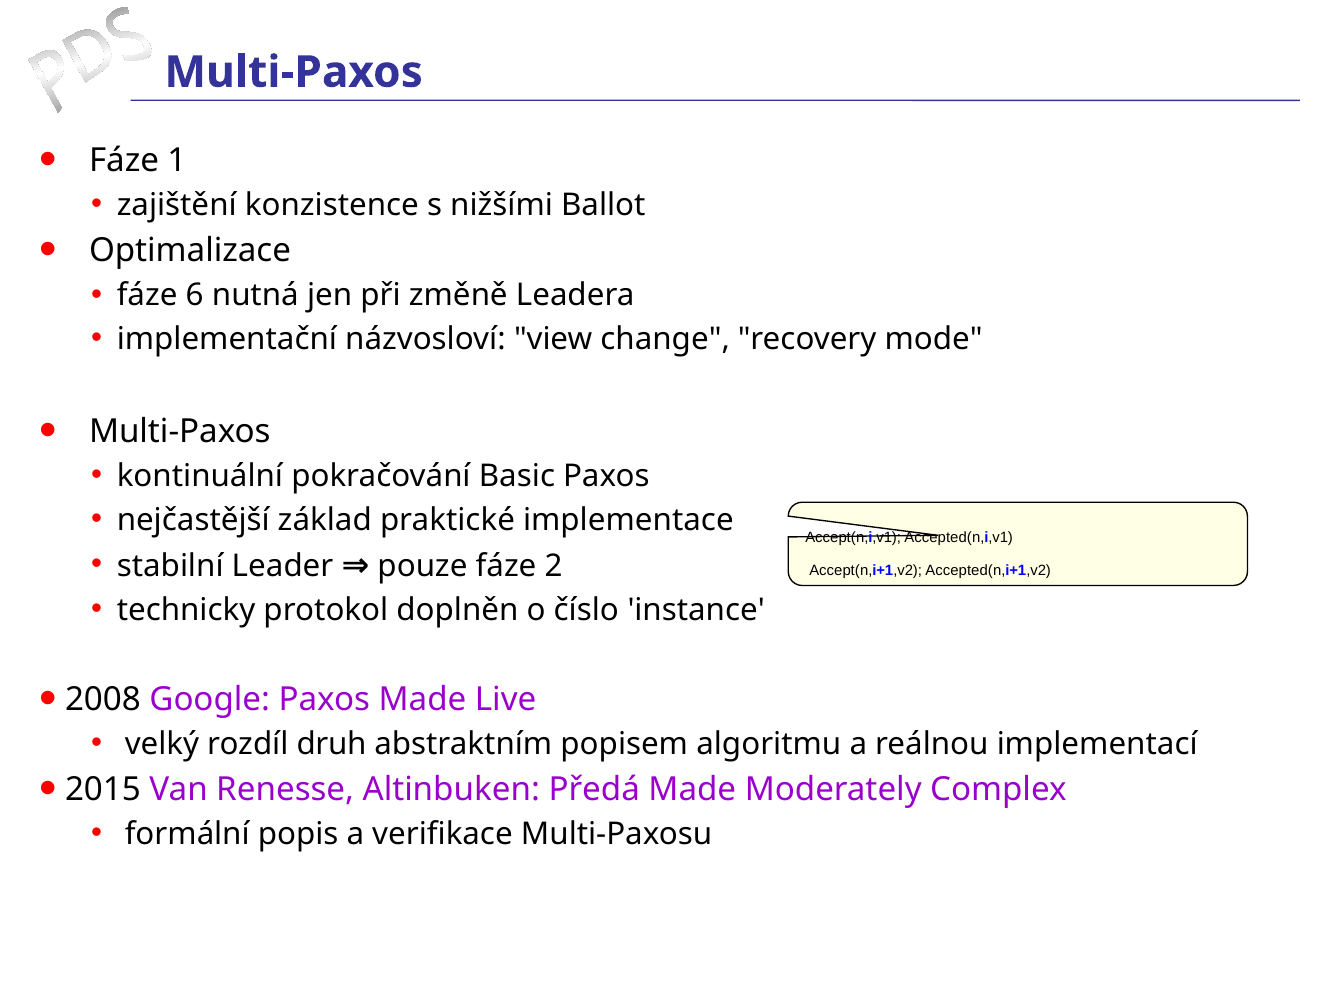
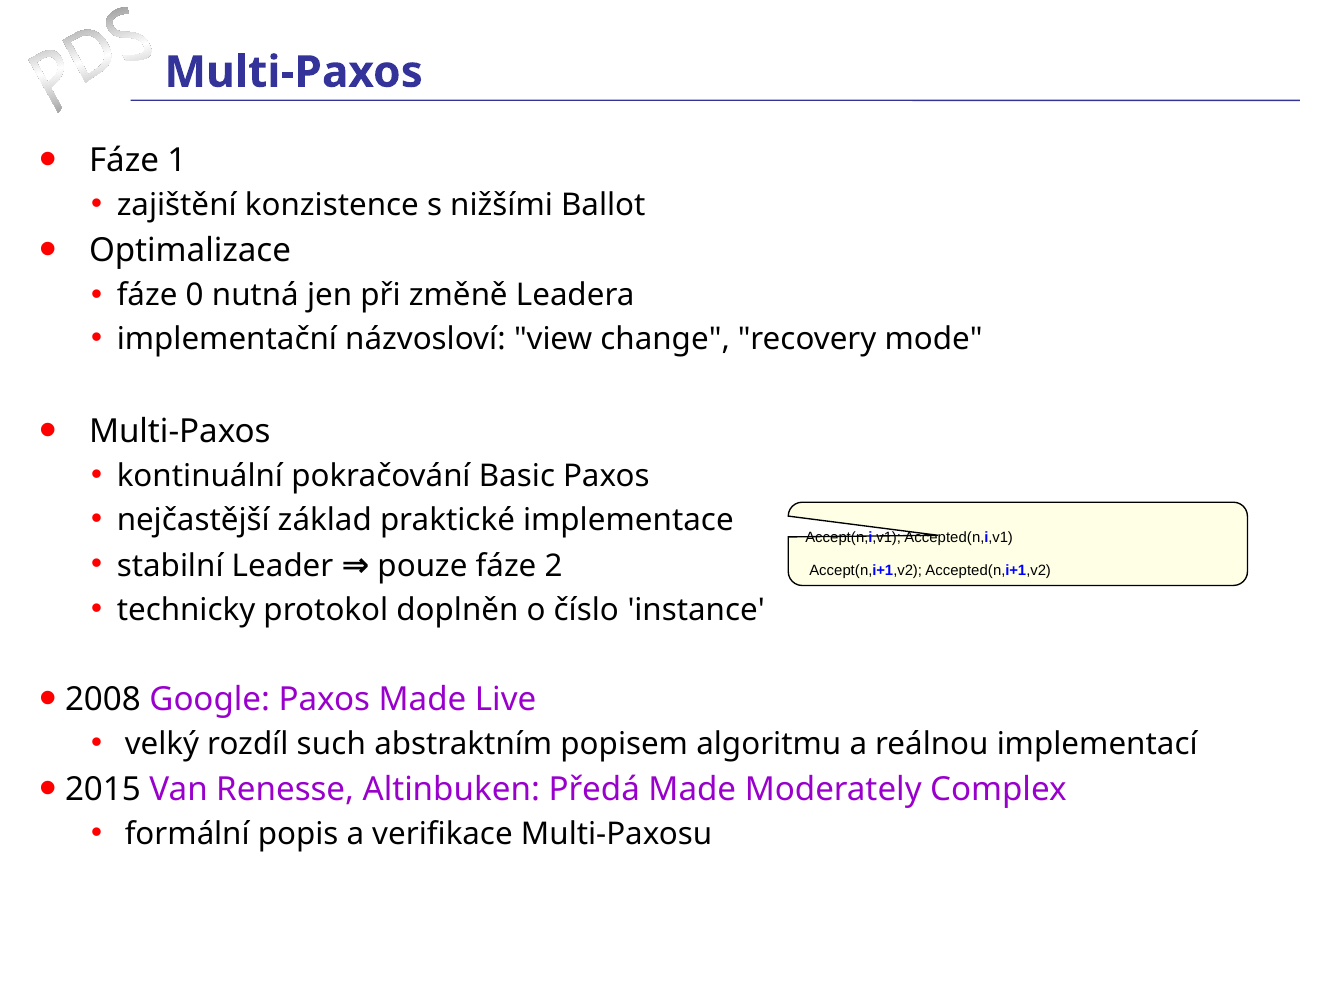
6: 6 -> 0 (195, 296)
druh: druh -> such (331, 744)
